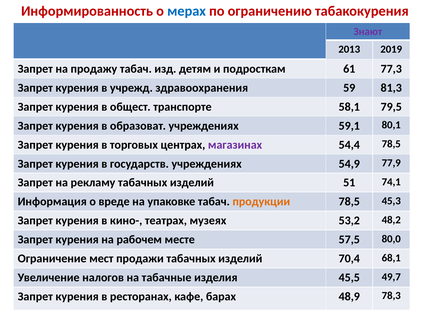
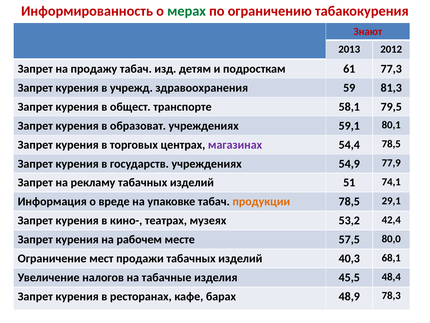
мерах colour: blue -> green (187, 11)
Знают colour: purple -> red (368, 32)
2019: 2019 -> 2012 (391, 49)
45,3: 45,3 -> 29,1 (391, 201)
48,2: 48,2 -> 42,4 (391, 220)
70,4: 70,4 -> 40,3 (349, 258)
49,7: 49,7 -> 48,4 (391, 276)
